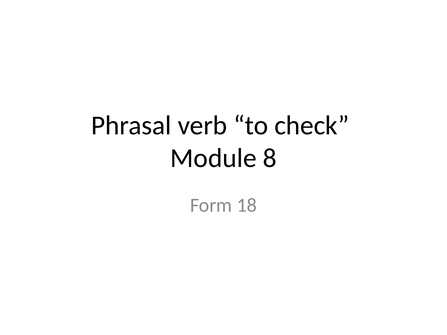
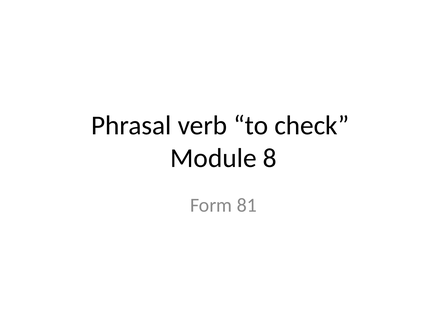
18: 18 -> 81 (247, 206)
